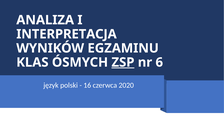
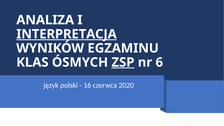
INTERPRETACJA underline: none -> present (66, 34)
